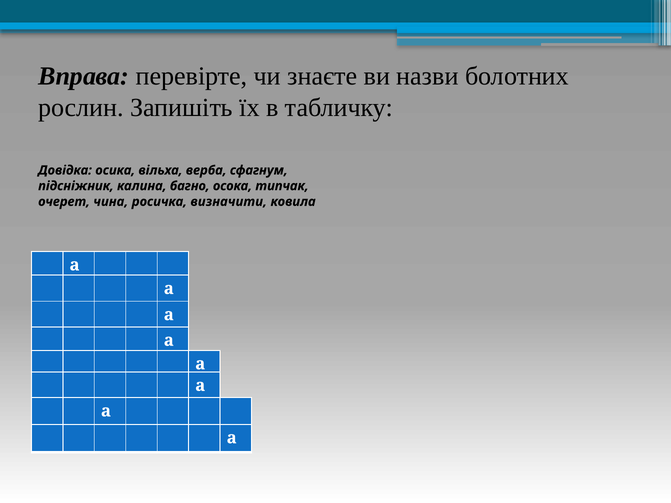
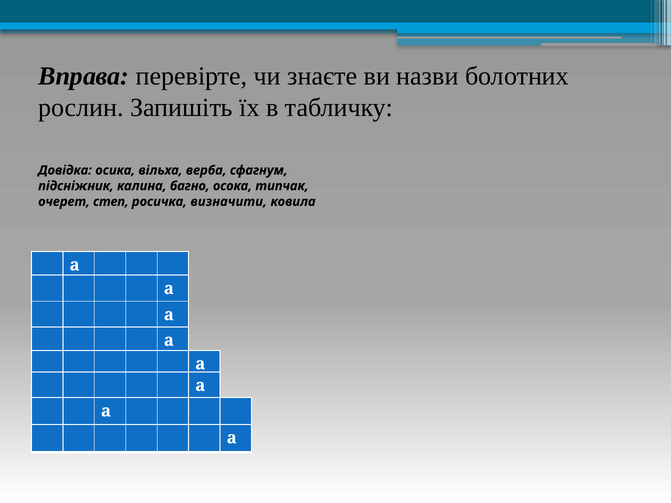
чина: чина -> степ (111, 202)
